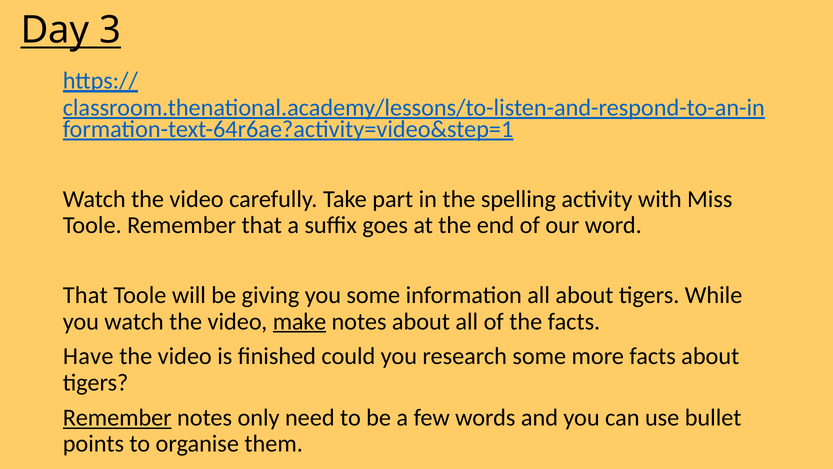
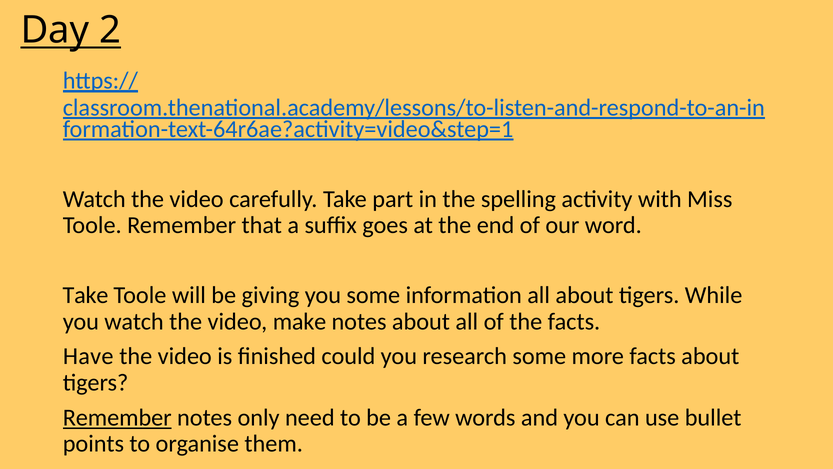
3: 3 -> 2 (110, 30)
That: That -> Take (86, 295)
make underline: present -> none (300, 321)
